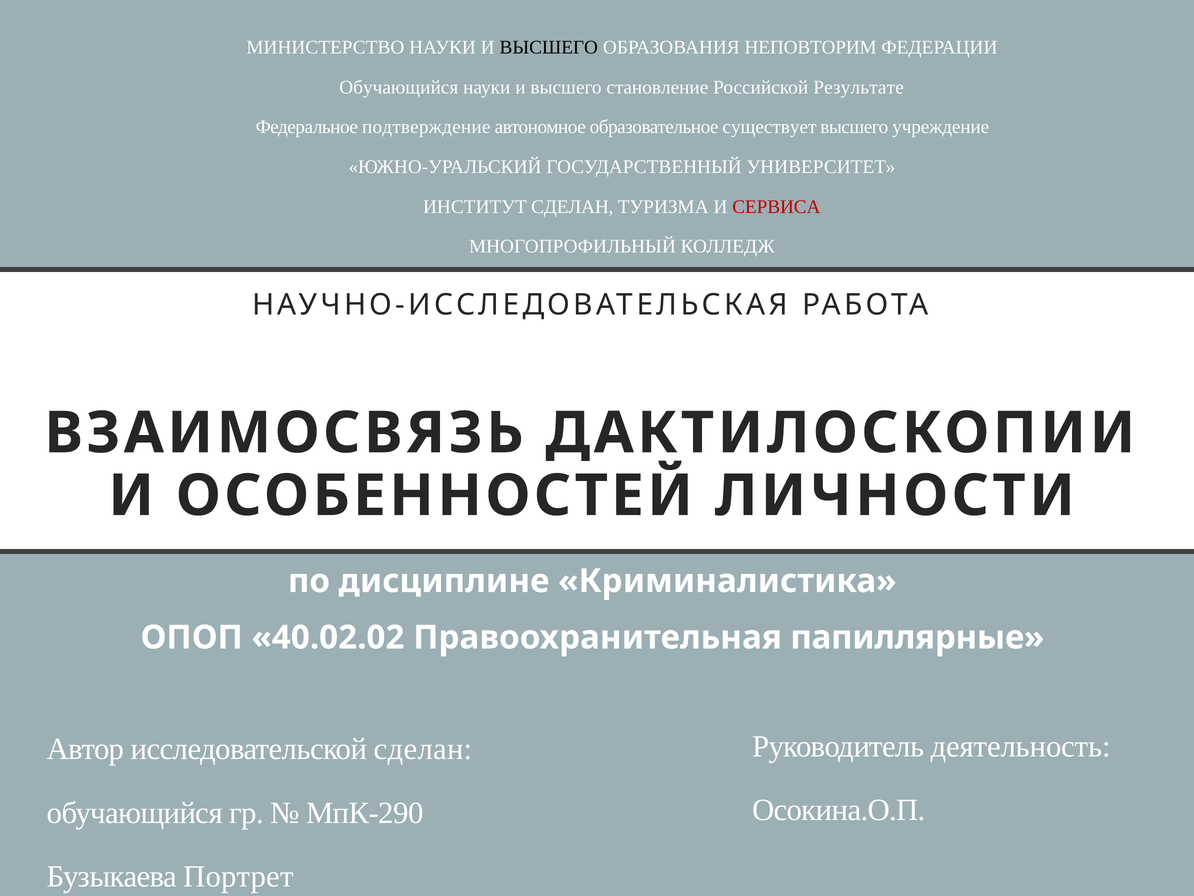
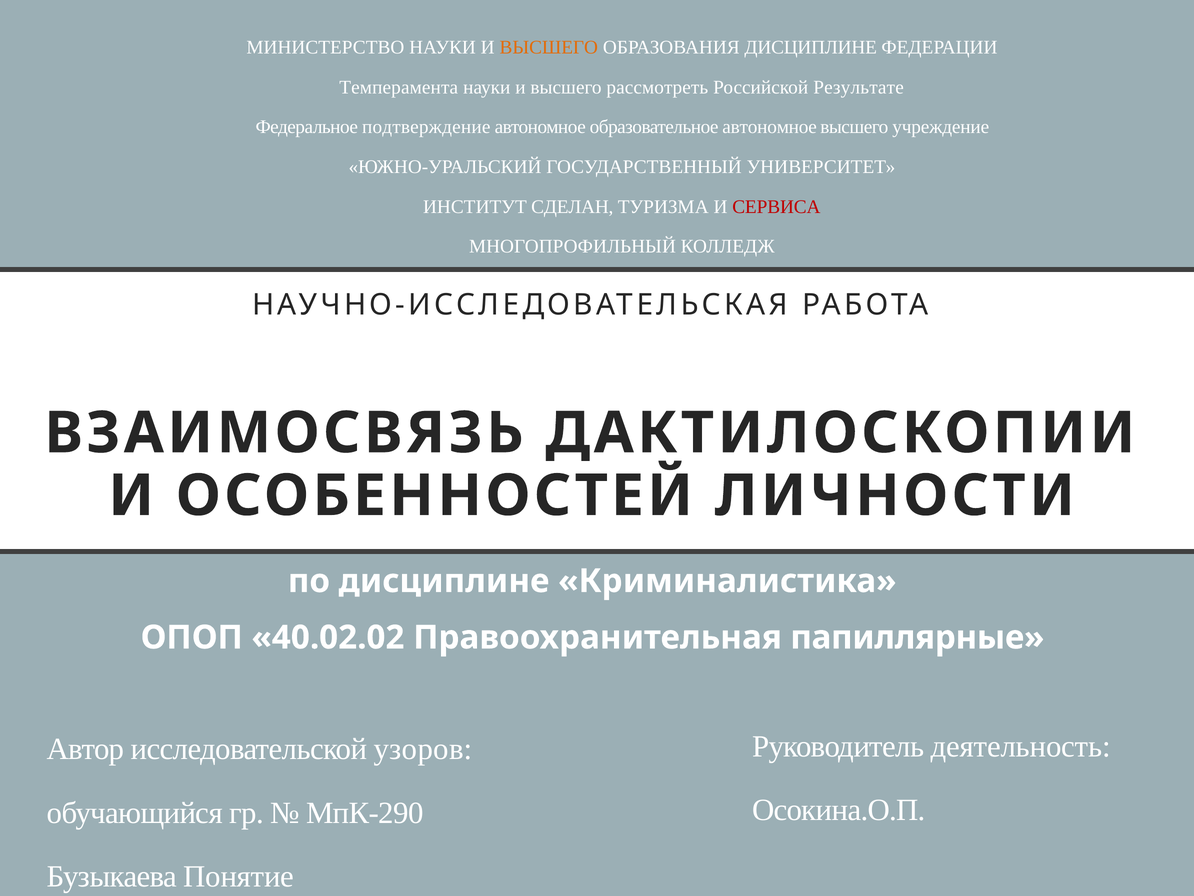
ВЫСШЕГО colour: black -> orange (549, 47)
ОБРАЗОВАНИЯ НЕПОВТОРИМ: НЕПОВТОРИМ -> ДИСЦИПЛИНЕ (811, 47)
Обучающийся: Обучающийся -> Темперамента (399, 87)
становление: становление -> рассмотреть (657, 87)
образовательное существует: существует -> автономное (770, 127)
исследовательской сделан: сделан -> узоров (423, 749)
Портрет: Портрет -> Понятие (239, 876)
